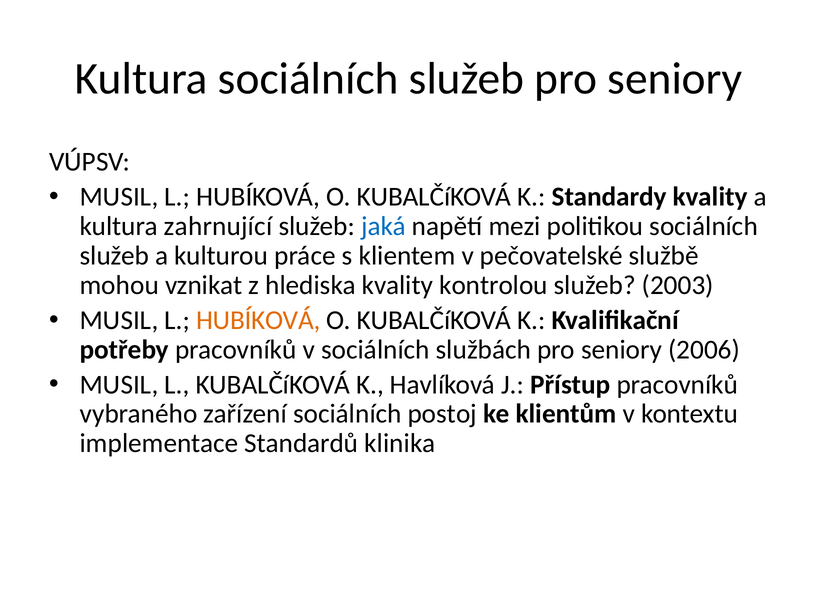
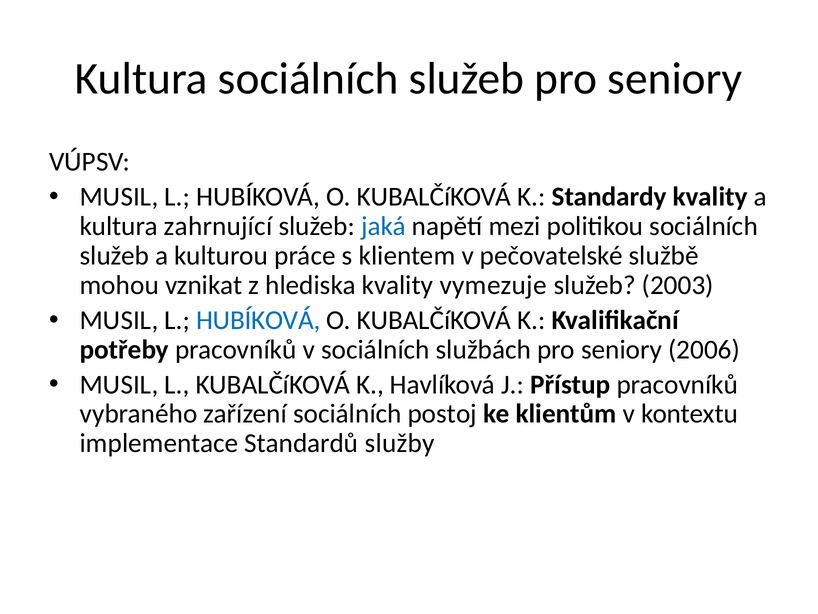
kontrolou: kontrolou -> vymezuje (493, 285)
HUBÍKOVÁ colour: orange -> blue (258, 320)
klinika: klinika -> služby (400, 443)
